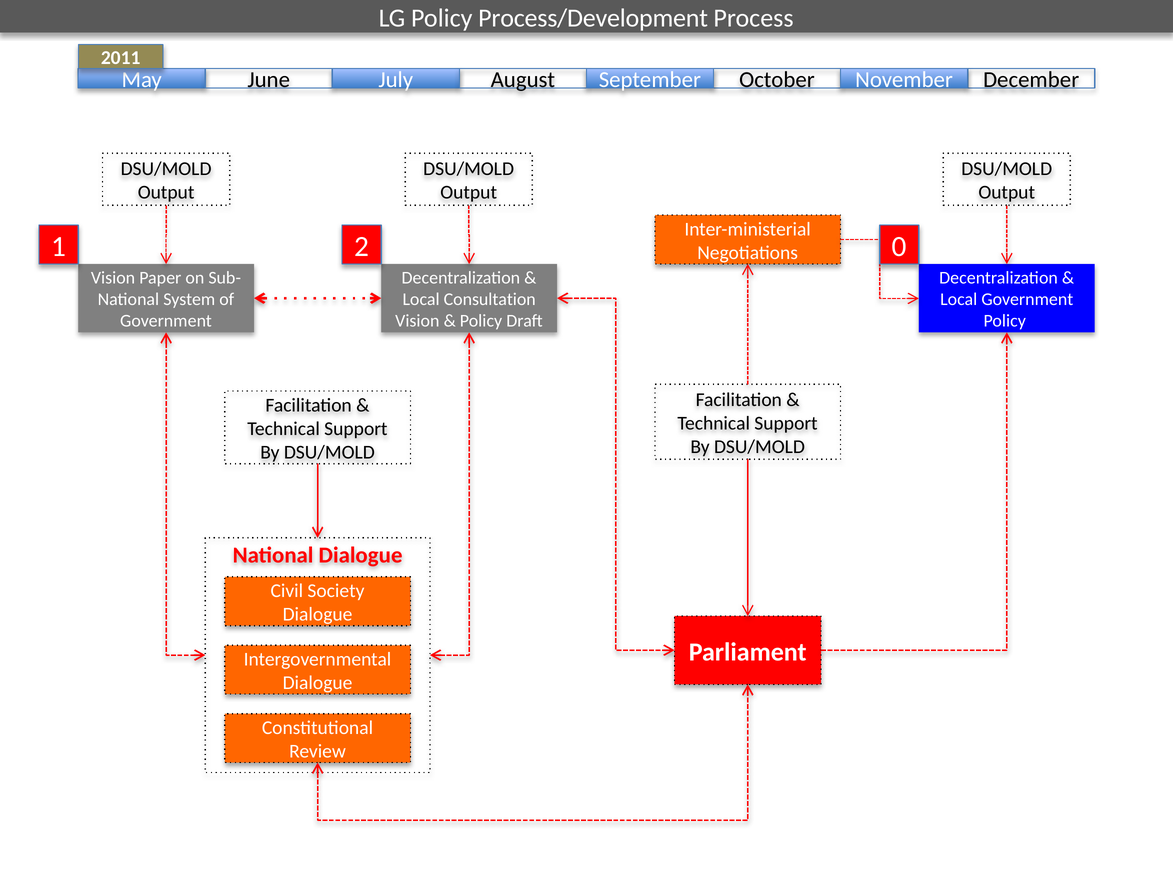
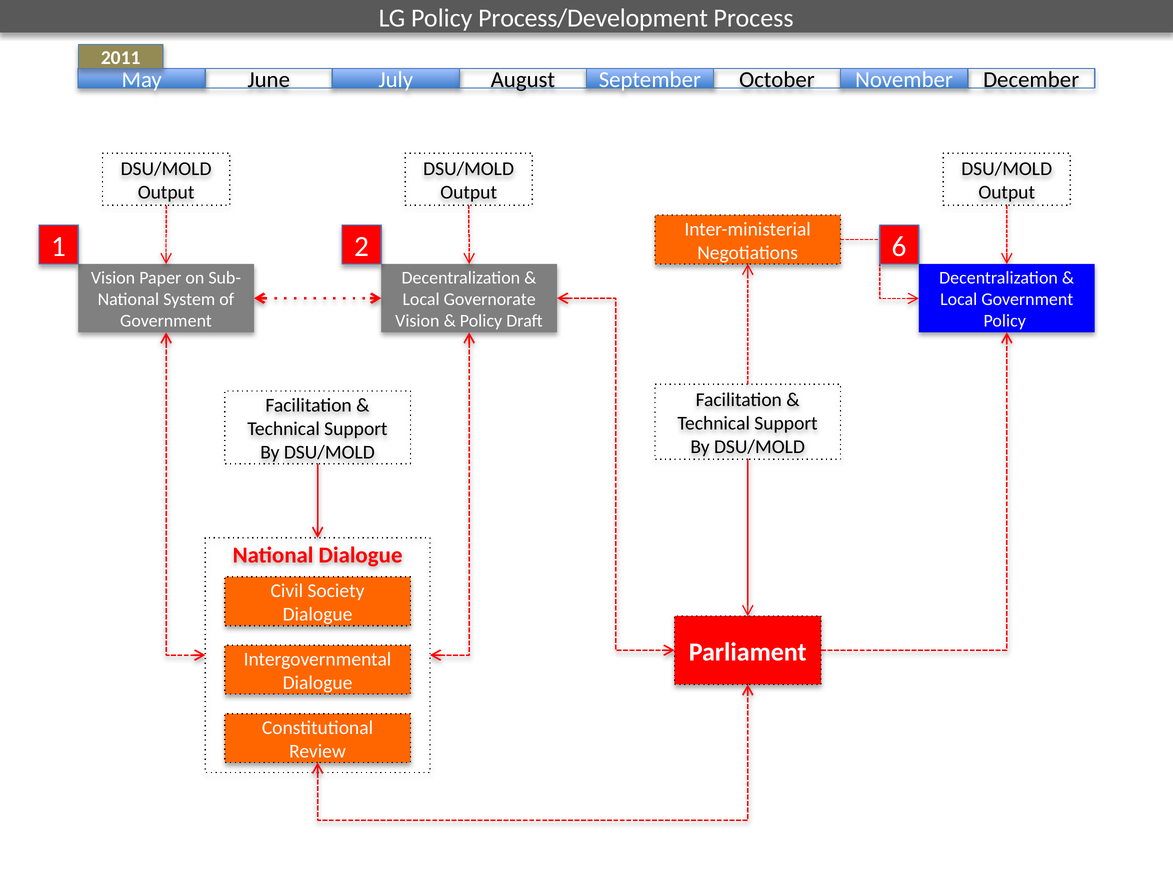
0: 0 -> 6 (899, 246)
Consultation: Consultation -> Governorate (490, 299)
